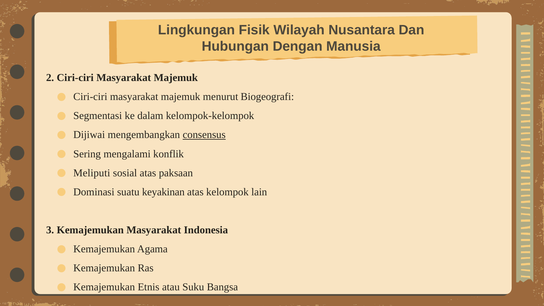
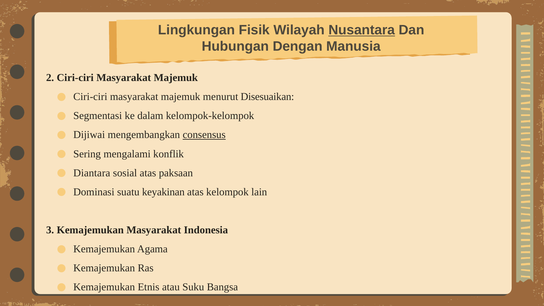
Nusantara underline: none -> present (362, 30)
Biogeografi: Biogeografi -> Disesuaikan (267, 97)
Meliputi: Meliputi -> Diantara (92, 173)
